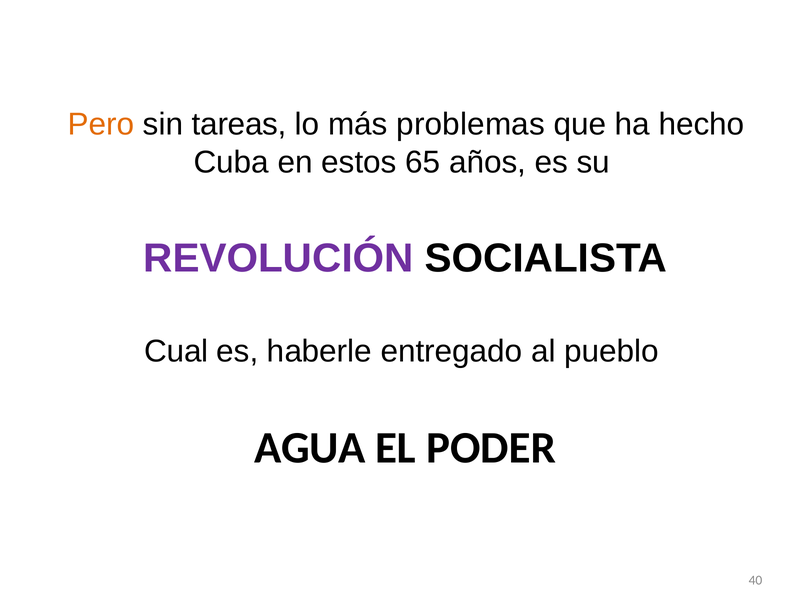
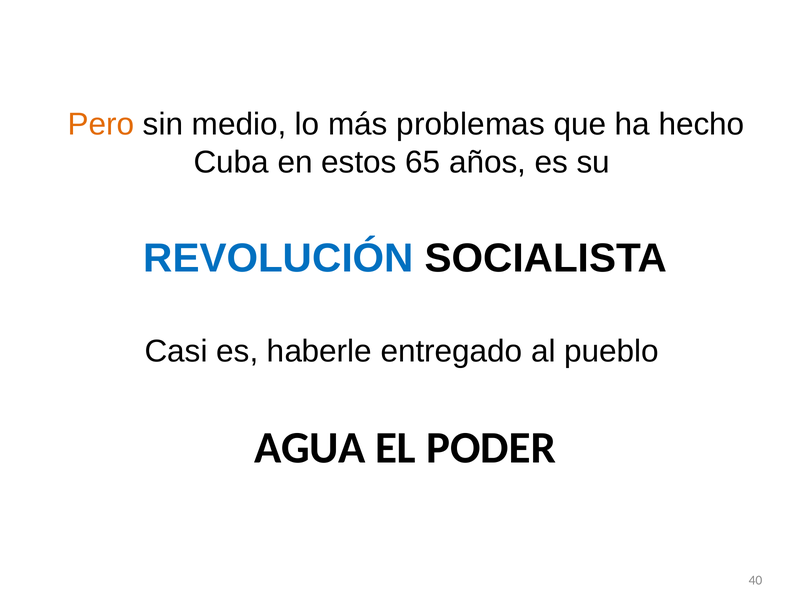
tareas: tareas -> medio (239, 124)
REVOLUCIÓN colour: purple -> blue (279, 259)
Cual: Cual -> Casi (176, 352)
